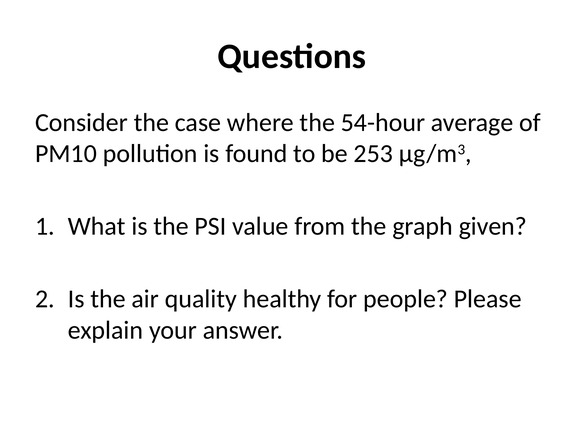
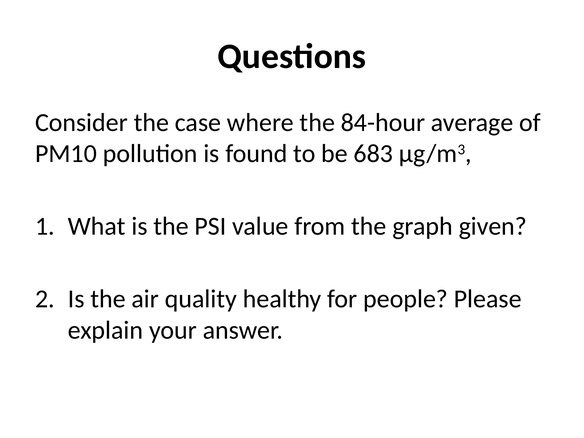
54-hour: 54-hour -> 84-hour (383, 123)
253: 253 -> 683 (373, 154)
